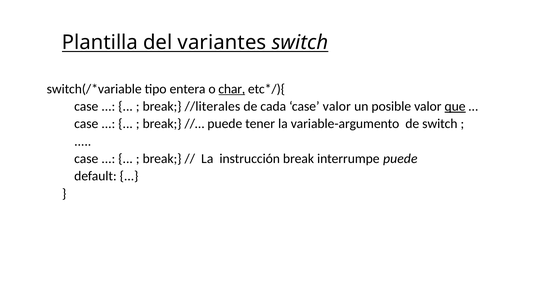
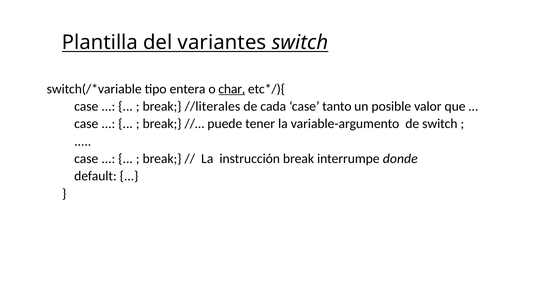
case valor: valor -> tanto (337, 106)
que underline: present -> none (455, 106)
interrumpe puede: puede -> donde (400, 159)
